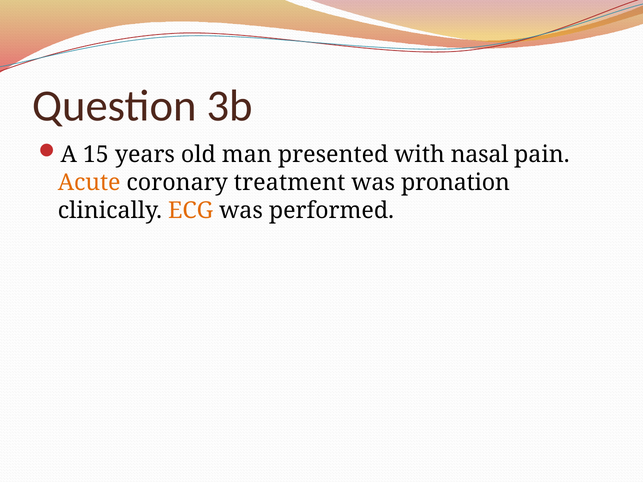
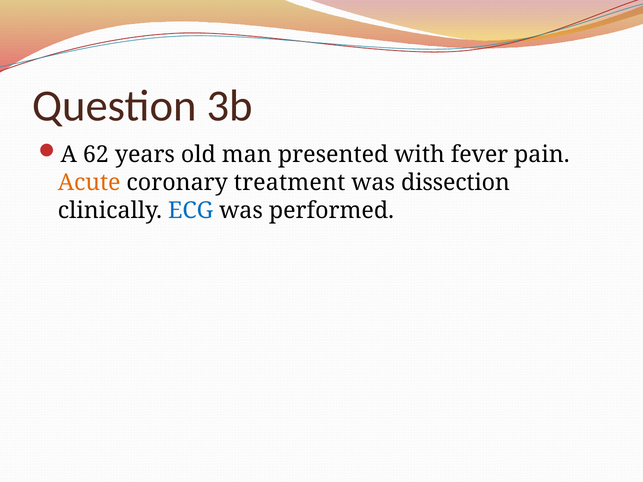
15: 15 -> 62 (96, 155)
nasal: nasal -> fever (479, 155)
pronation: pronation -> dissection (456, 183)
ECG colour: orange -> blue (191, 211)
